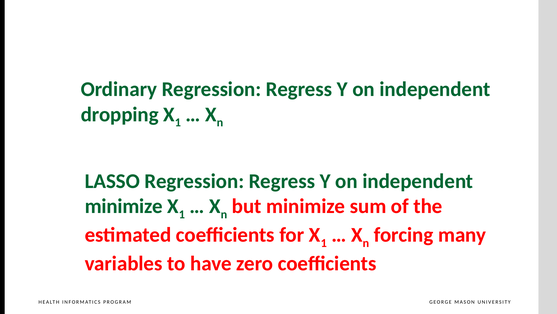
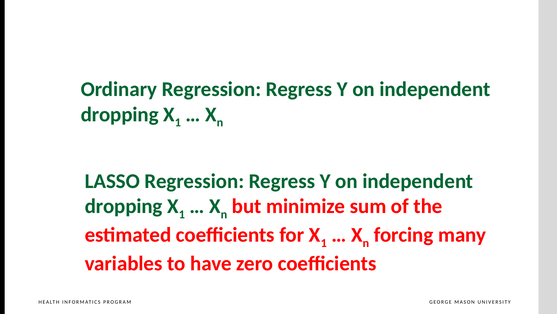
minimize: minimize -> dropping (124, 206)
